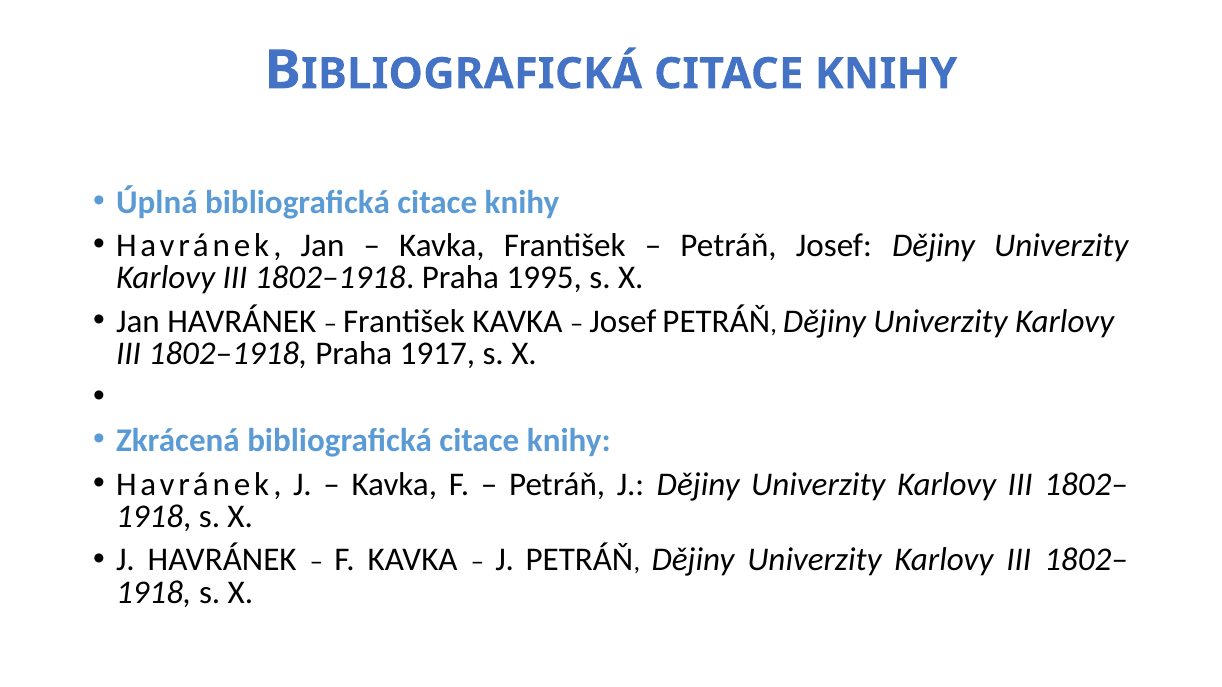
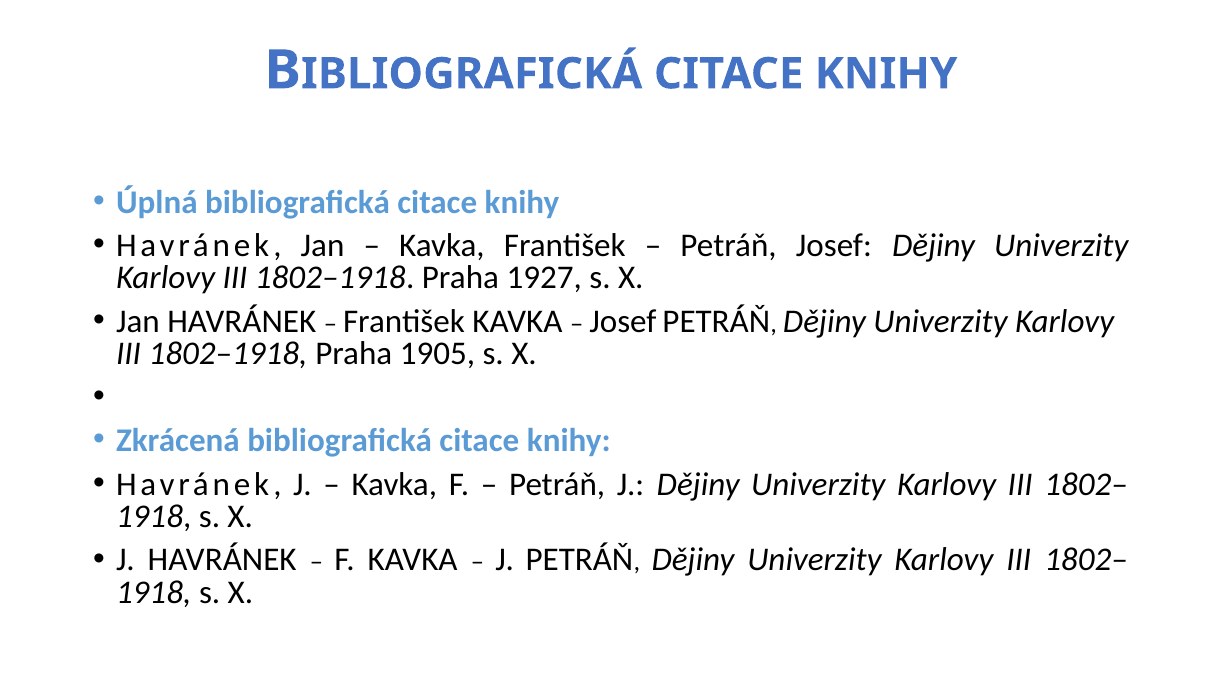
1995: 1995 -> 1927 (544, 278)
1917: 1917 -> 1905 (437, 354)
